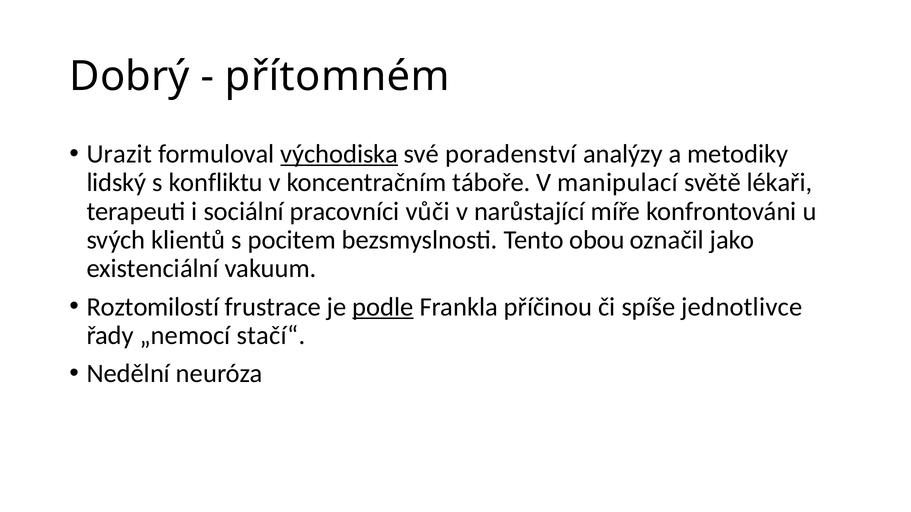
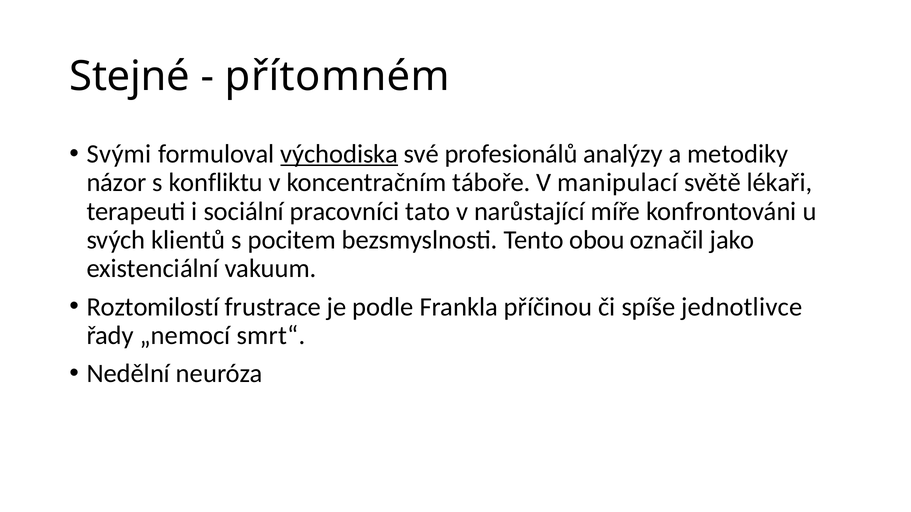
Dobrý: Dobrý -> Stejné (130, 77)
Urazit: Urazit -> Svými (119, 154)
poradenství: poradenství -> profesionálů (511, 154)
lidský: lidský -> názor (116, 183)
vůči: vůči -> tato (428, 211)
podle underline: present -> none (383, 307)
stačí“: stačí“ -> smrt“ (271, 336)
